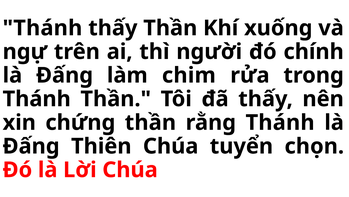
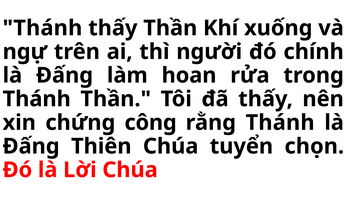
chim: chim -> hoan (189, 75)
chứng thần: thần -> công (151, 122)
